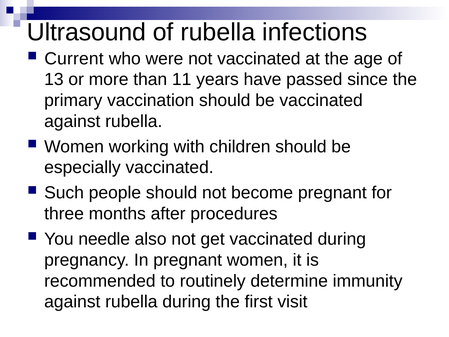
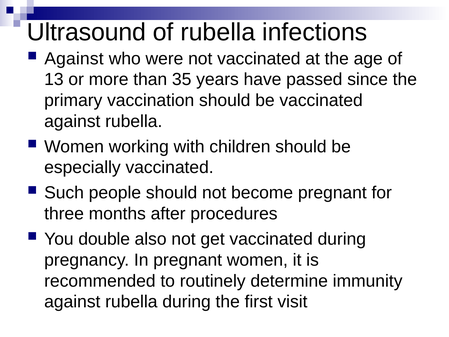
Current: Current -> Against (74, 59)
11: 11 -> 35 (182, 79)
needle: needle -> double (104, 239)
